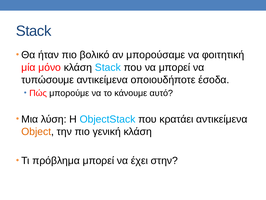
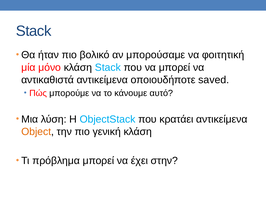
τυπώσουμε: τυπώσουμε -> αντικαθιστά (48, 80)
έσοδα: έσοδα -> saved (214, 80)
